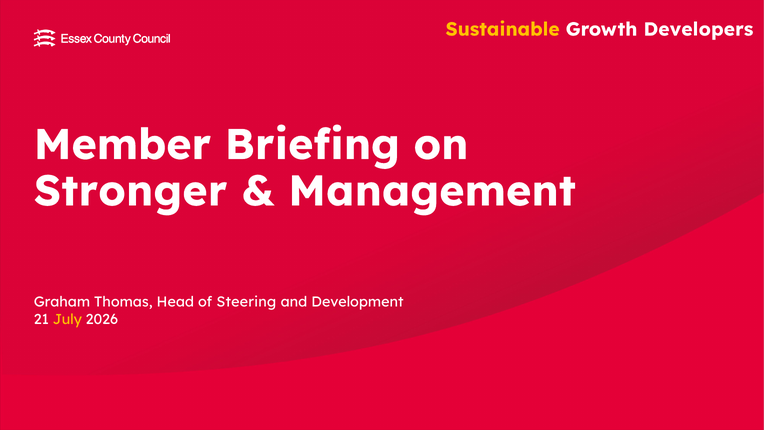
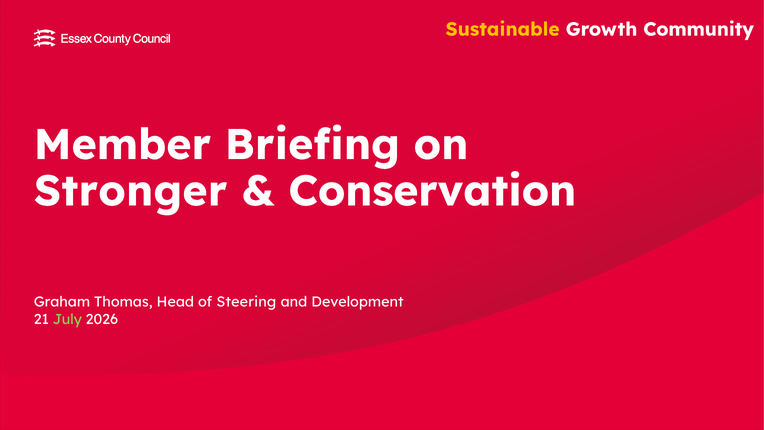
Developers: Developers -> Community (699, 29)
Management: Management -> Conservation (432, 191)
July colour: yellow -> light green (67, 319)
